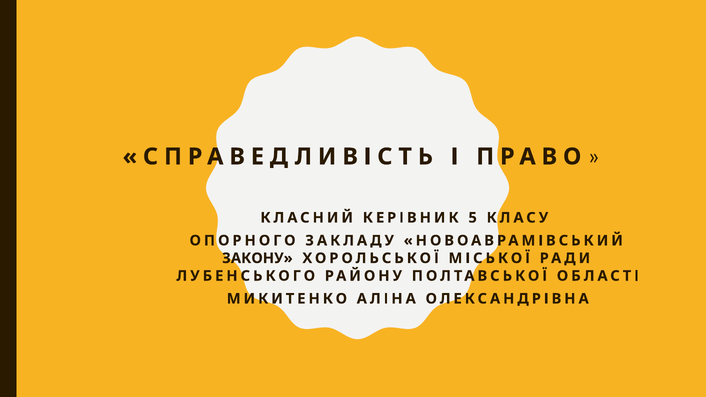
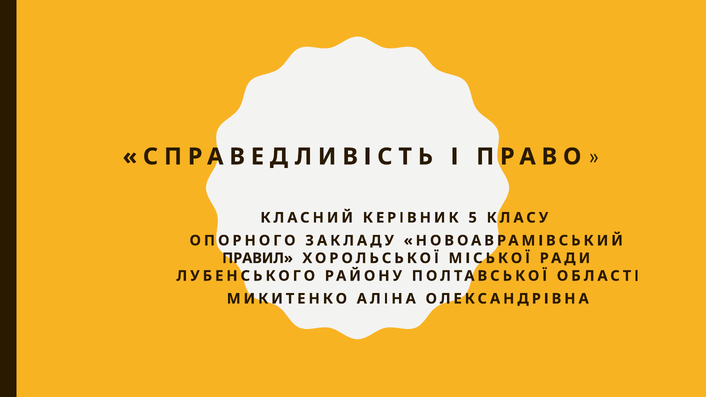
ЗАКОНУ: ЗАКОНУ -> ПРАВИЛ (258, 258)
